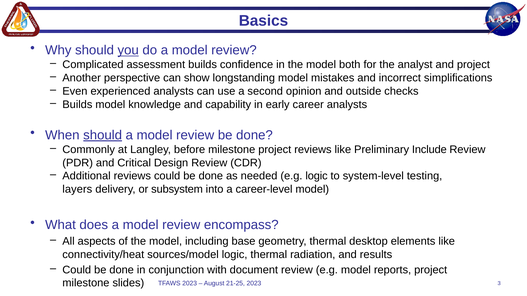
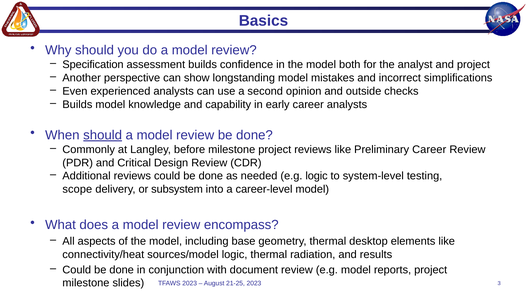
you underline: present -> none (128, 50)
Complicated: Complicated -> Specification (93, 65)
Preliminary Include: Include -> Career (429, 150)
layers: layers -> scope (77, 189)
